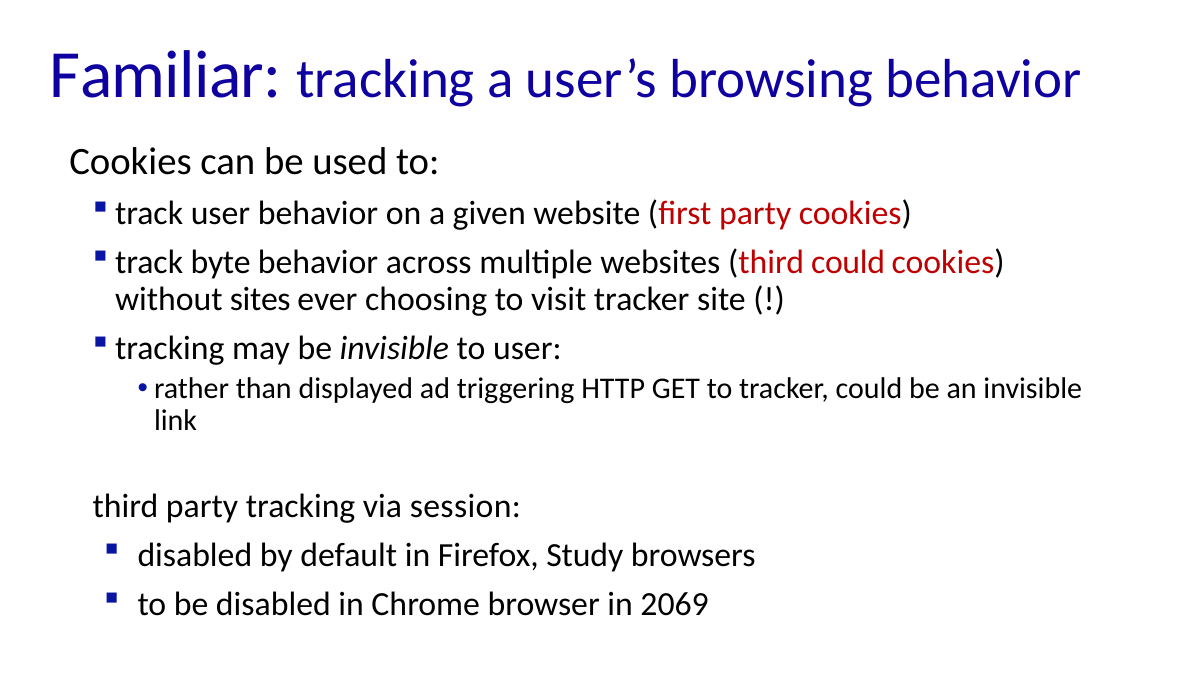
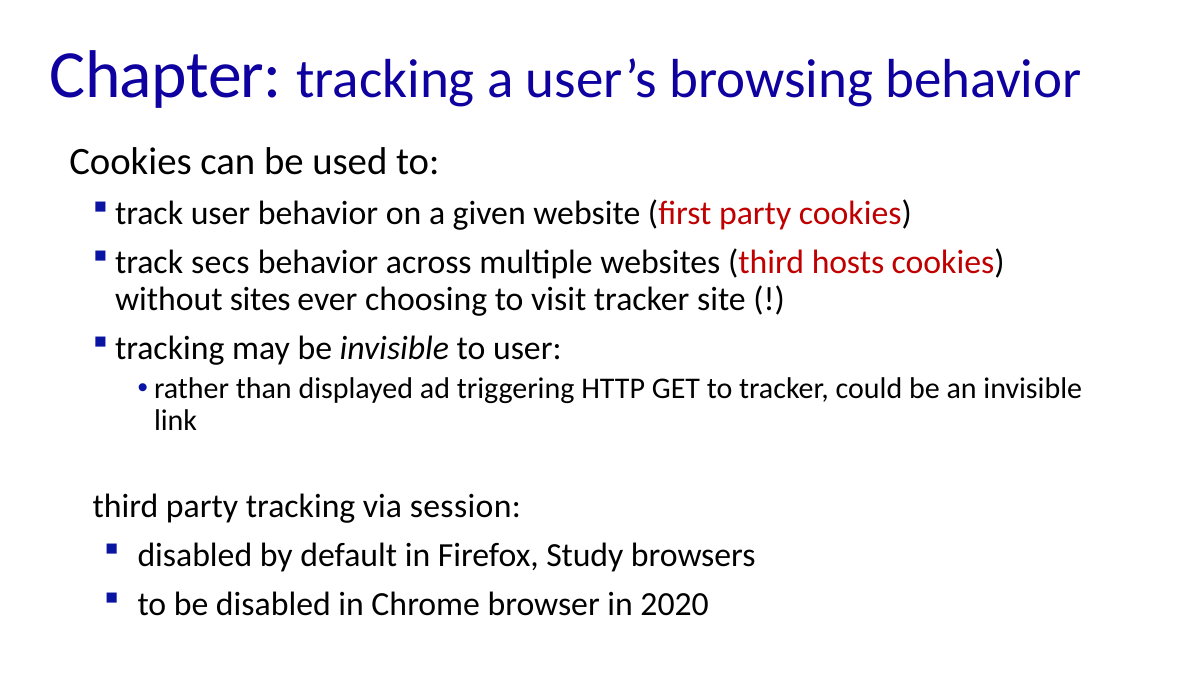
Familiar: Familiar -> Chapter (166, 75)
byte: byte -> secs (220, 262)
third could: could -> hosts (848, 262)
2069: 2069 -> 2020 (675, 605)
